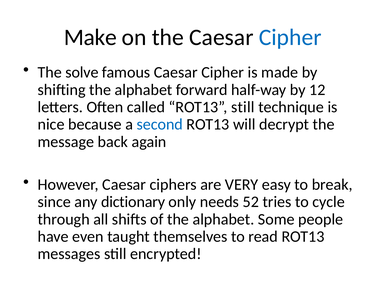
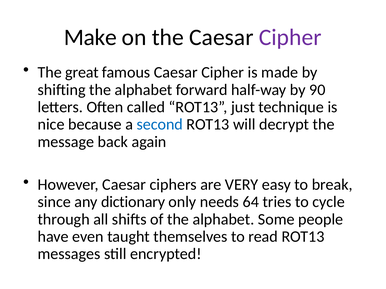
Cipher colour: blue -> purple (290, 37)
solve: solve -> great (82, 73)
12: 12 -> 90 (317, 90)
ROT13 still: still -> just (243, 107)
52: 52 -> 64 (251, 202)
